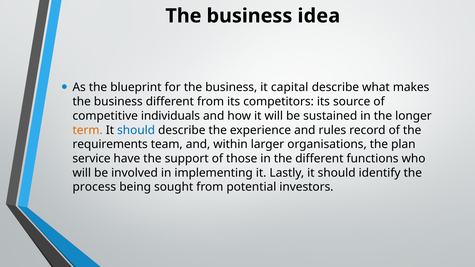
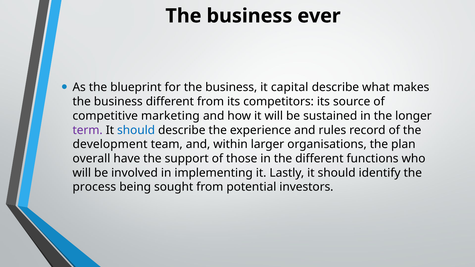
idea: idea -> ever (319, 16)
individuals: individuals -> marketing (170, 116)
term colour: orange -> purple (88, 130)
requirements: requirements -> development (110, 144)
service: service -> overall (91, 159)
